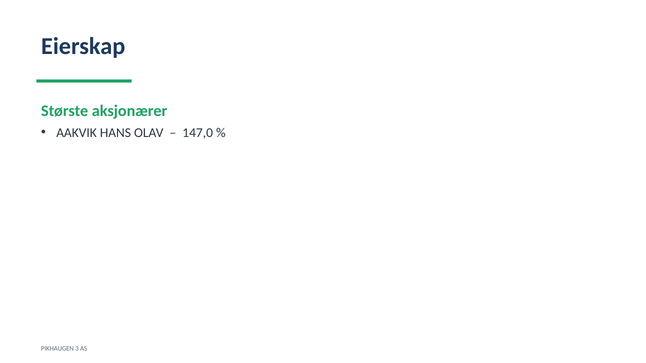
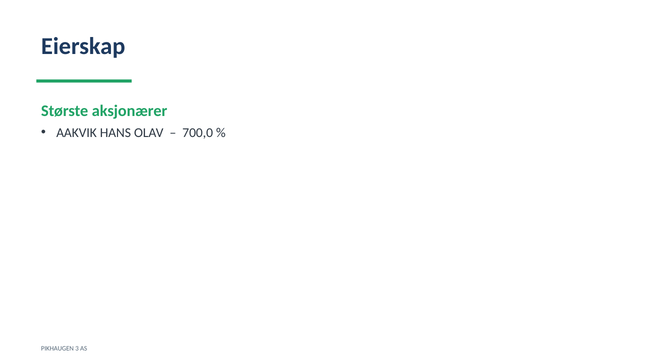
147,0: 147,0 -> 700,0 (198, 133)
